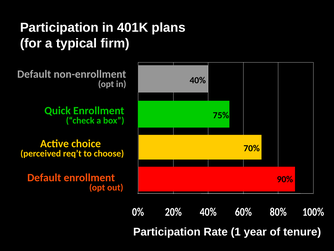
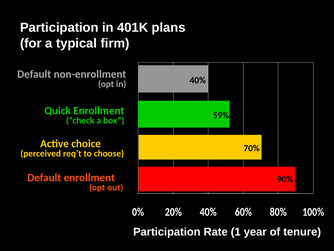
75%: 75% -> 59% (221, 115)
